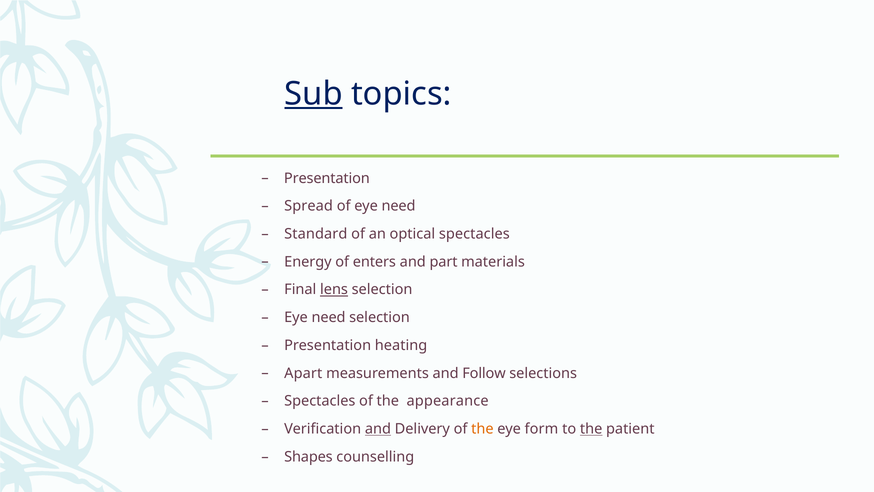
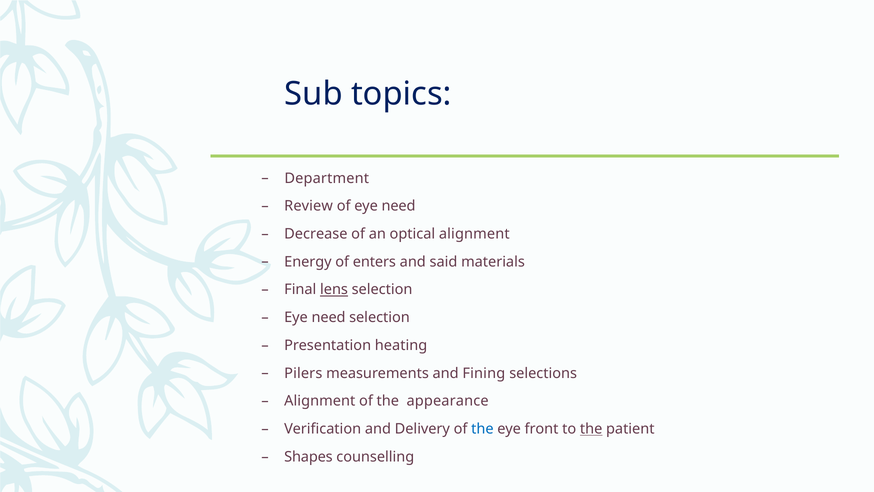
Sub underline: present -> none (314, 94)
Presentation: Presentation -> Department (327, 178)
Spread: Spread -> Review (309, 206)
Standard: Standard -> Decrease (316, 234)
optical spectacles: spectacles -> alignment (474, 234)
part: part -> said (443, 262)
Apart: Apart -> Pilers (303, 373)
Follow: Follow -> Fining (484, 373)
Spectacles: Spectacles -> Alignment (320, 401)
and underline: present -> none (378, 429)
the colour: orange -> blue (482, 429)
form: form -> front (542, 429)
